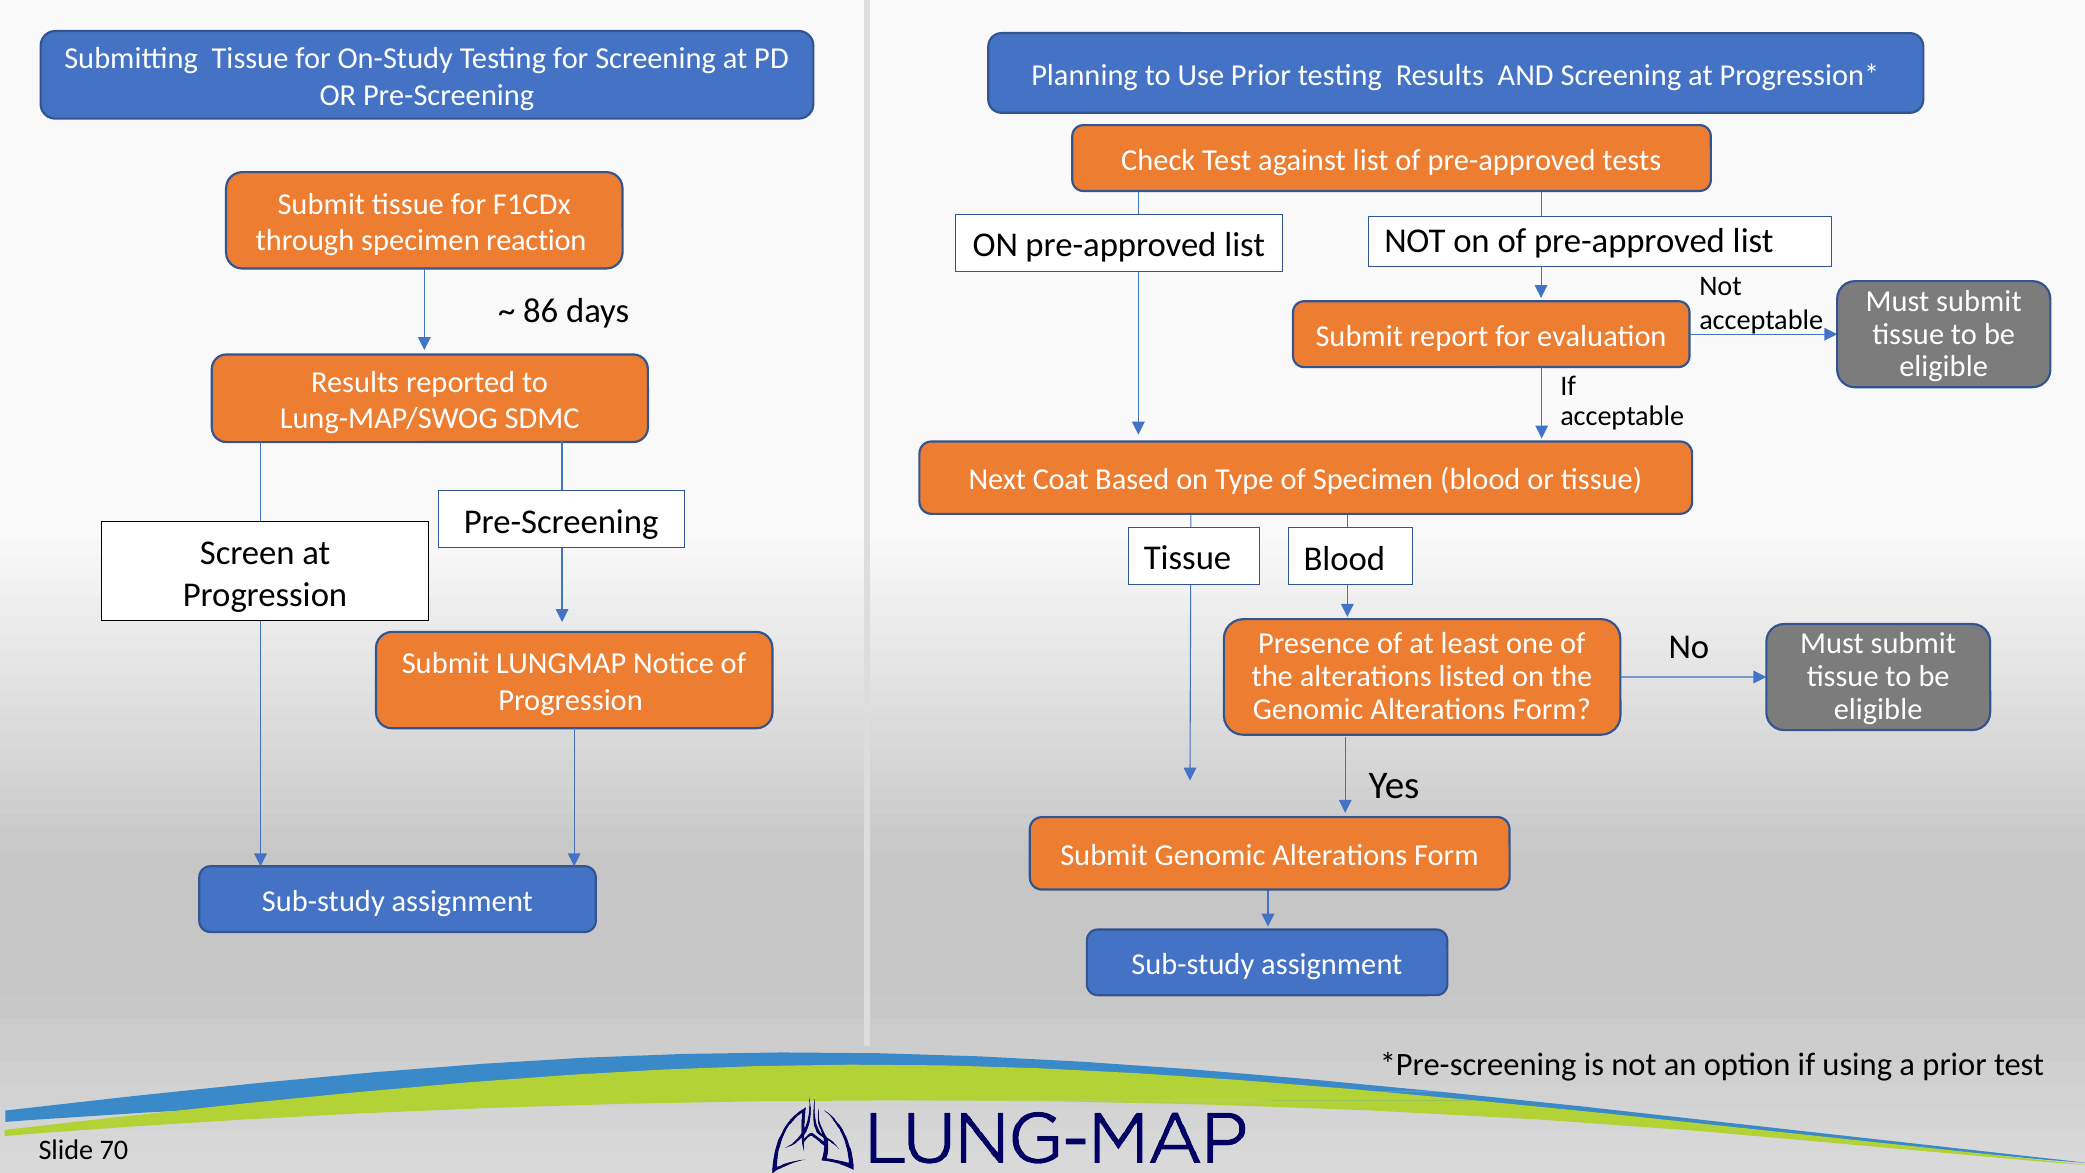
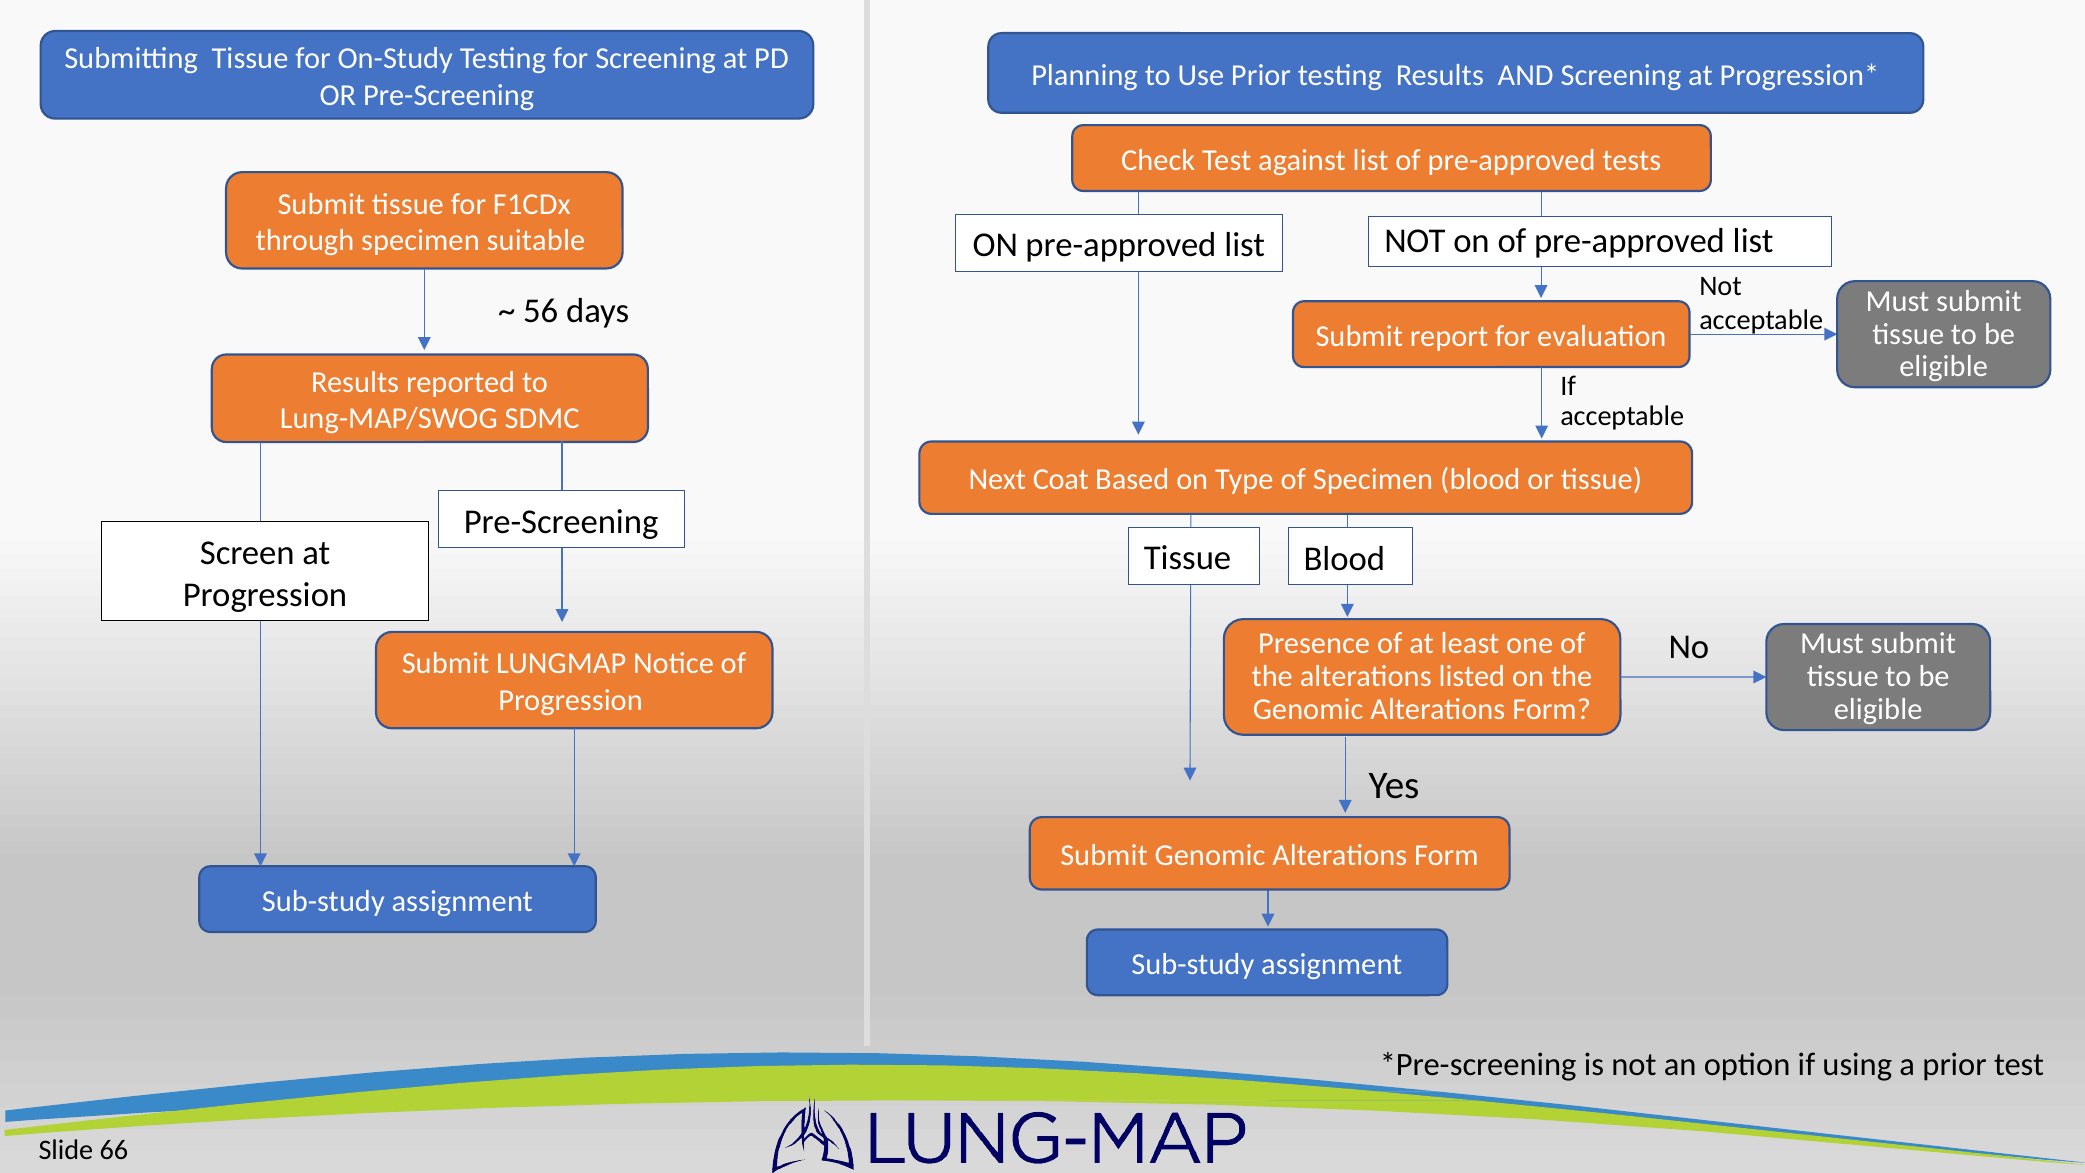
reaction: reaction -> suitable (536, 241)
86: 86 -> 56 (541, 311)
70: 70 -> 66 (114, 1150)
